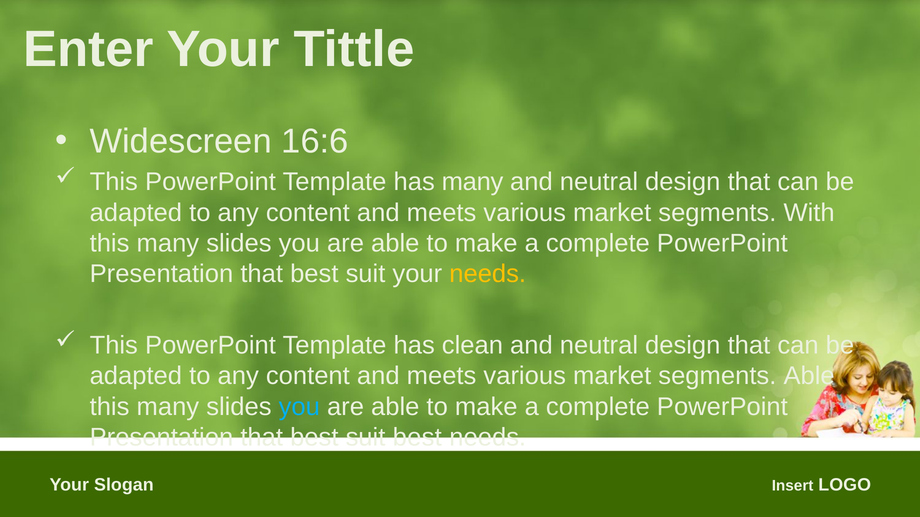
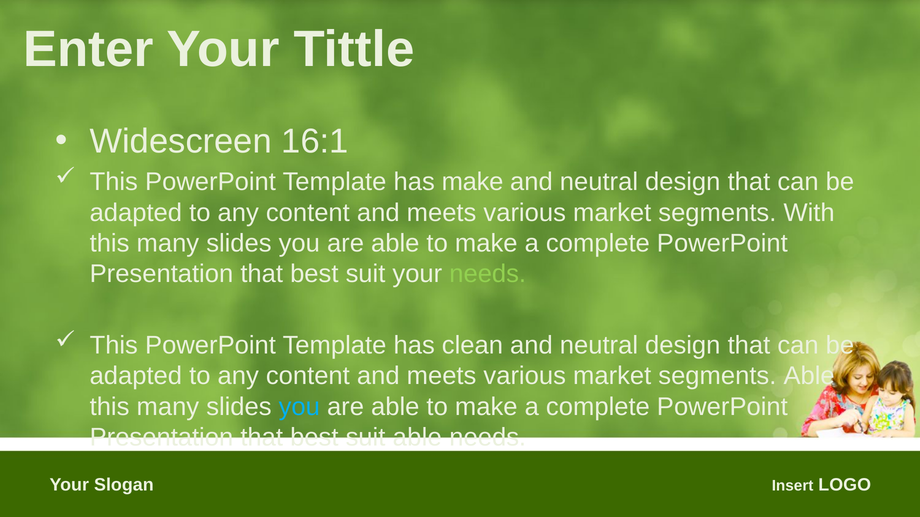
16:6: 16:6 -> 16:1 (315, 142)
has many: many -> make (473, 182)
needs colour: yellow -> light green (488, 274)
suit best: best -> able (417, 438)
